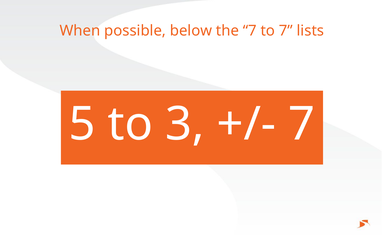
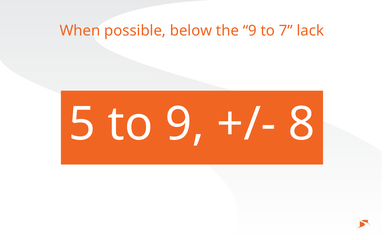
the 7: 7 -> 9 (250, 31)
lists: lists -> lack (310, 31)
to 3: 3 -> 9 (185, 124)
7: 7 -> 8 (302, 124)
